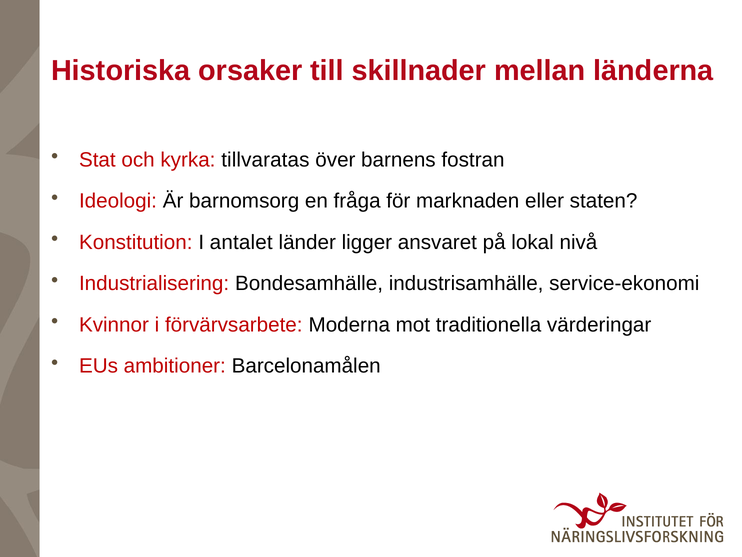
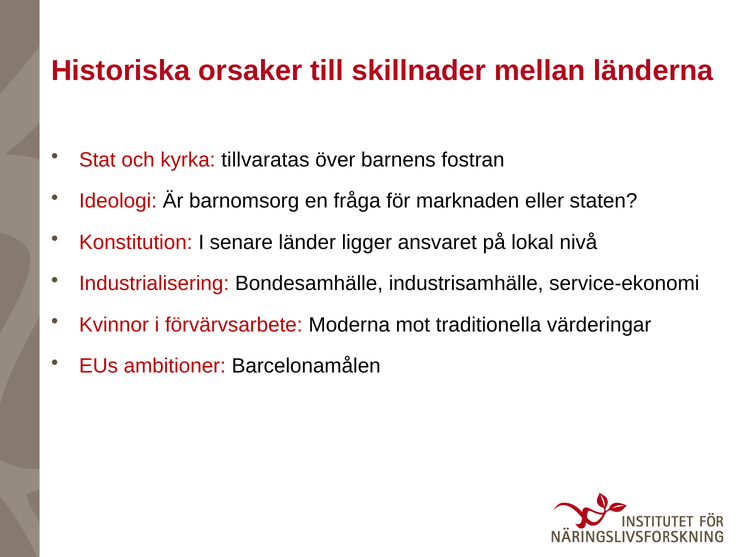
antalet: antalet -> senare (241, 242)
